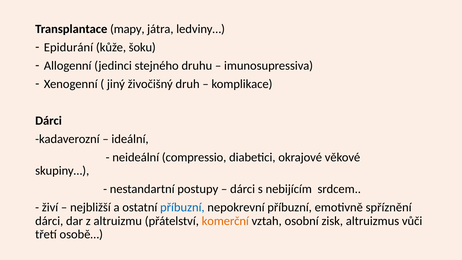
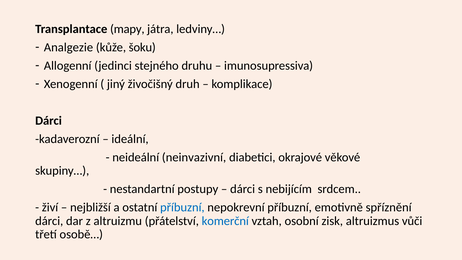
Epidurání: Epidurání -> Analgezie (68, 47)
compressio: compressio -> neinvazivní (194, 157)
komerční colour: orange -> blue (225, 221)
